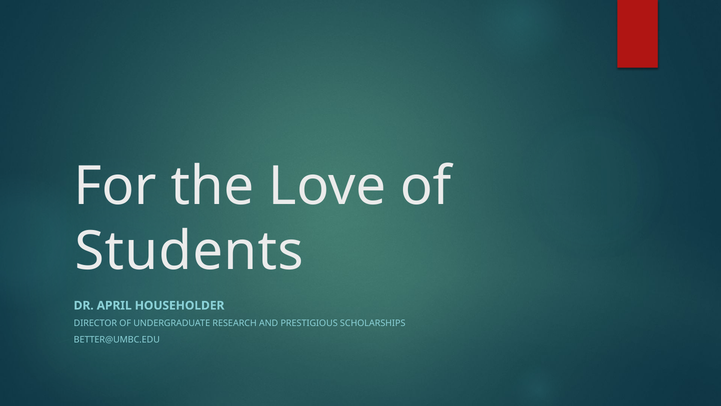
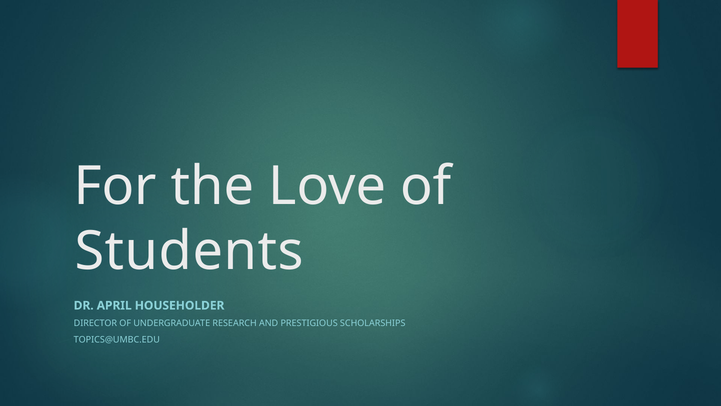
BETTER@UMBC.EDU: BETTER@UMBC.EDU -> TOPICS@UMBC.EDU (117, 339)
